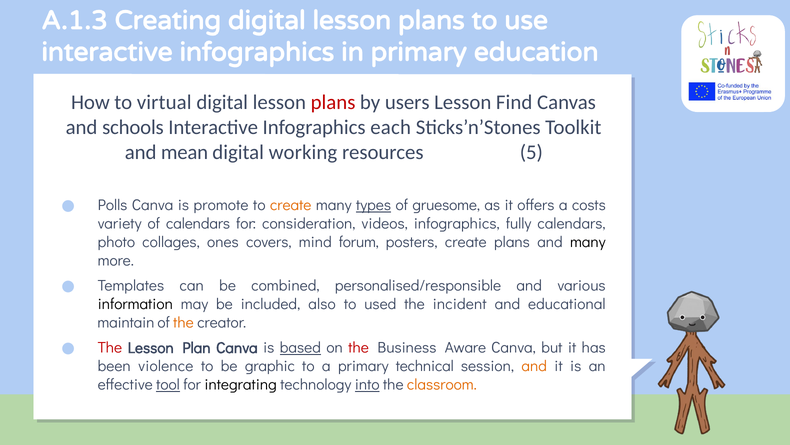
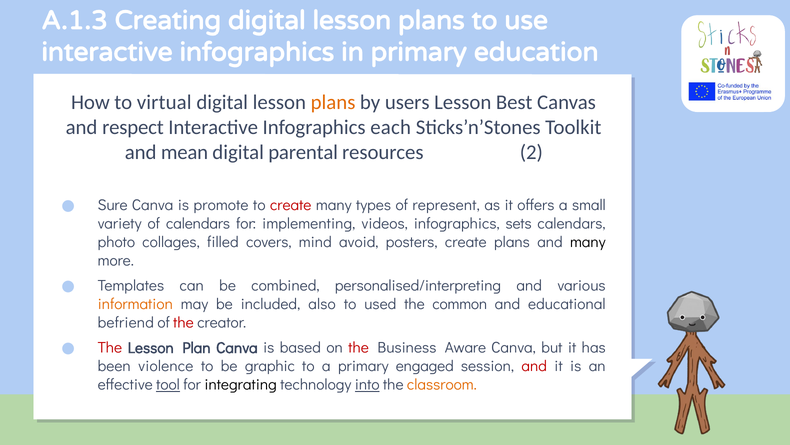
plans colour: red -> orange (333, 102)
Find: Find -> Best (514, 102)
schools: schools -> respect (133, 127)
working: working -> parental (303, 152)
5: 5 -> 2 (531, 152)
Polls: Polls -> Sure (113, 205)
create colour: orange -> red (291, 205)
types underline: present -> none (374, 205)
gruesome: gruesome -> represent (446, 205)
costs: costs -> small (589, 205)
consideration: consideration -> implementing (309, 224)
fully: fully -> sets (519, 224)
ones: ones -> filled (223, 242)
forum: forum -> avoid (359, 242)
personalised/responsible: personalised/responsible -> personalised/interpreting (418, 285)
information colour: black -> orange (135, 304)
incident: incident -> common (460, 304)
maintain: maintain -> befriend (126, 322)
the colour: orange -> red (184, 322)
based underline: present -> none (300, 347)
technical: technical -> engaged (425, 366)
and colour: orange -> red (534, 366)
